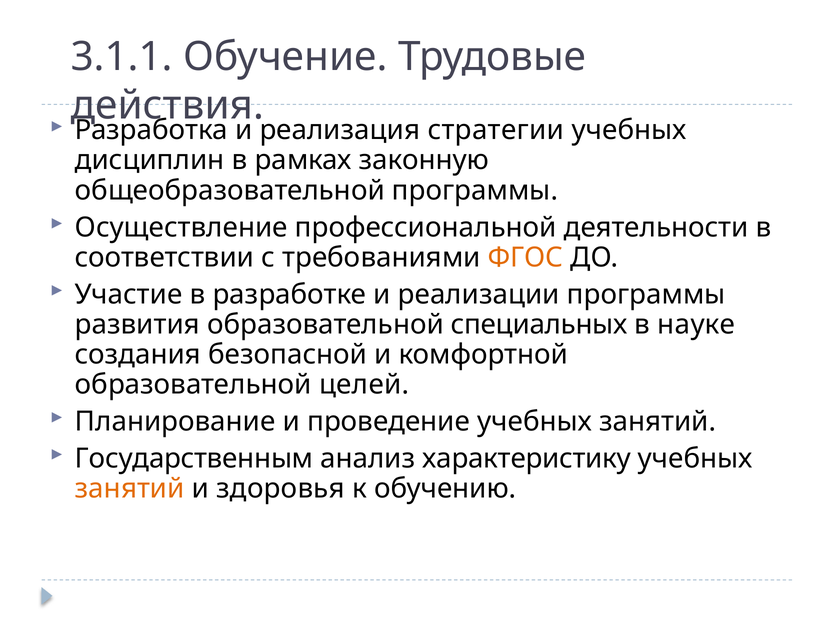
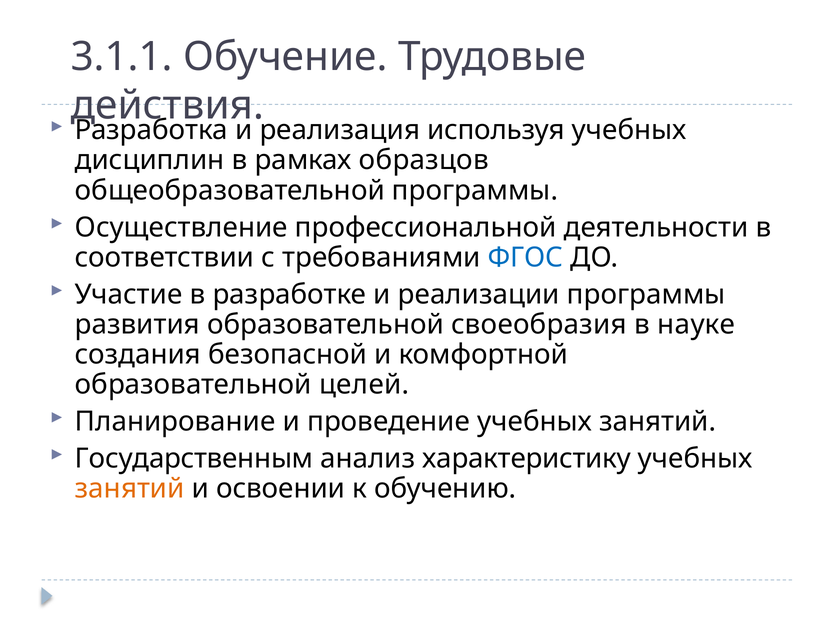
стратегии: стратегии -> используя (496, 130)
законную: законную -> образцов (424, 160)
ФГОС colour: orange -> blue (526, 257)
специальных: специальных -> своеобразия (539, 324)
здоровья: здоровья -> освоении (281, 488)
